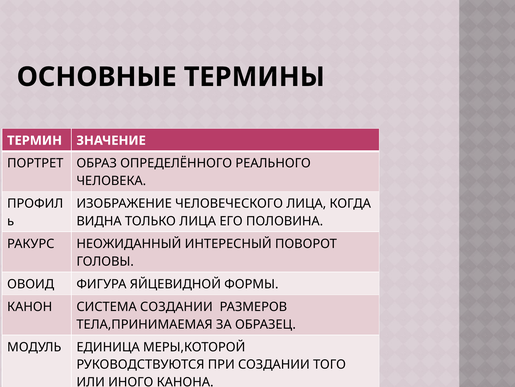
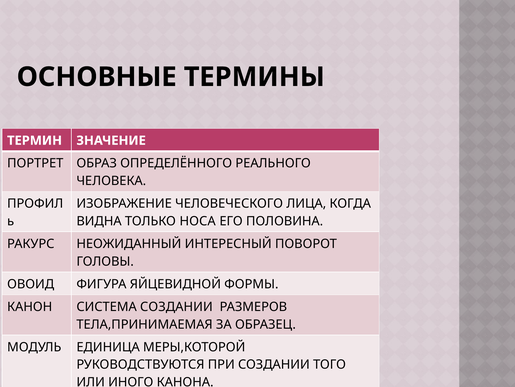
ТОЛЬКО ЛИЦА: ЛИЦА -> НОСА (198, 221)
